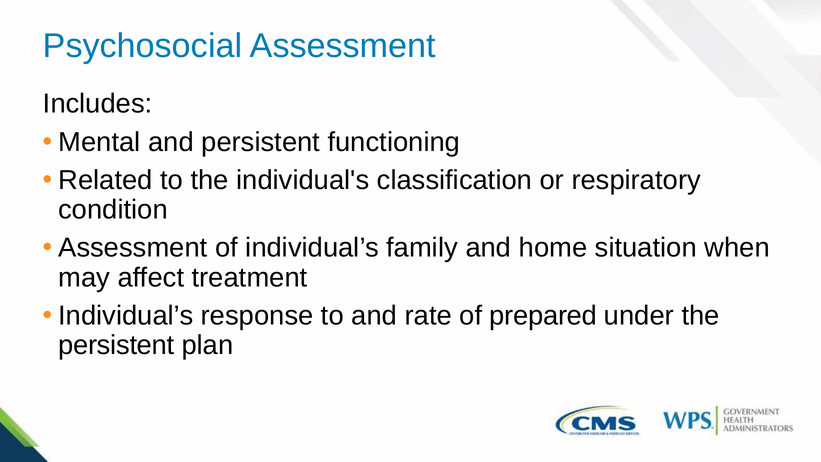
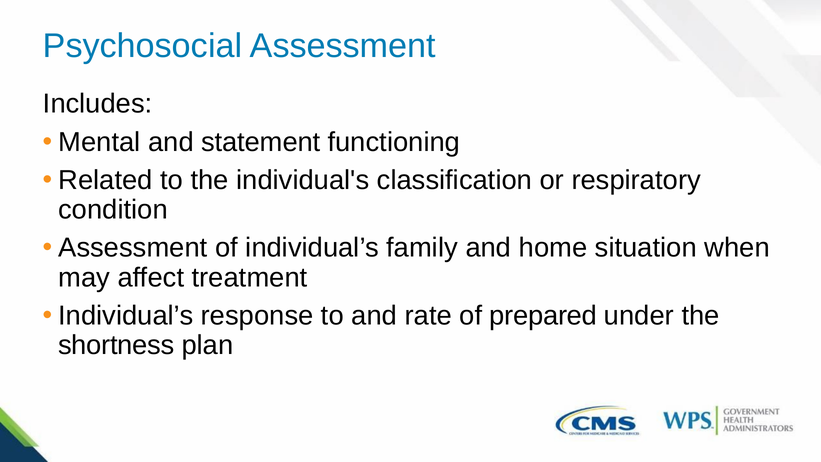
and persistent: persistent -> statement (261, 142)
persistent: persistent -> shortness (116, 345)
